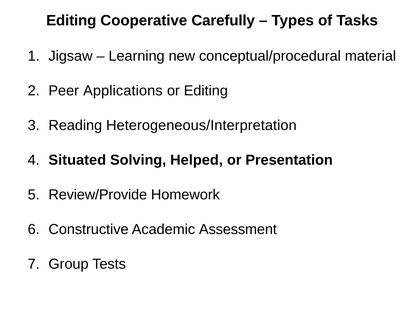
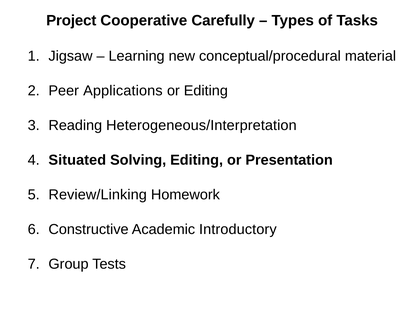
Editing: Editing -> Project (71, 20)
Solving Helped: Helped -> Editing (197, 160)
Review/Provide: Review/Provide -> Review/Linking (98, 195)
Assessment: Assessment -> Introductory (238, 229)
